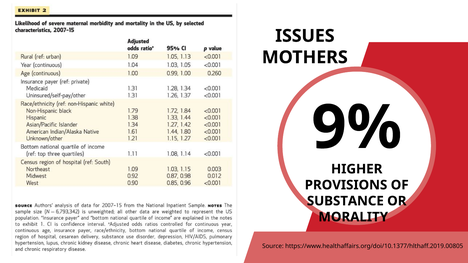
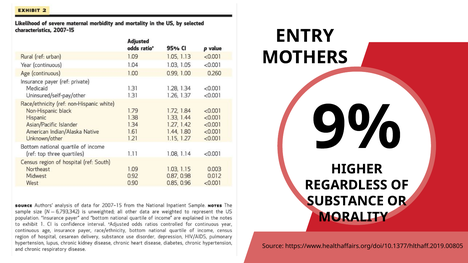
ISSUES: ISSUES -> ENTRY (305, 36)
PROVISIONS: PROVISIONS -> REGARDLESS (346, 185)
